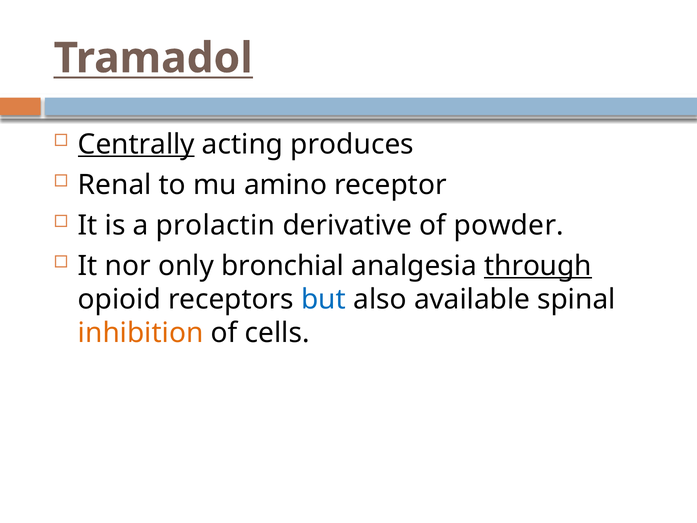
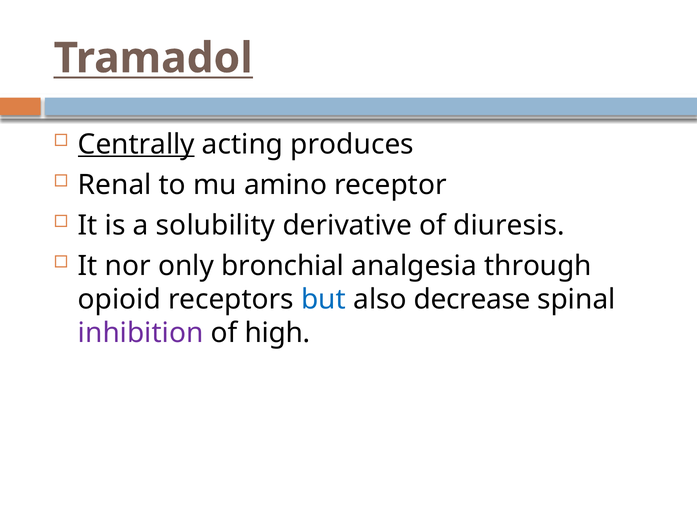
prolactin: prolactin -> solubility (216, 225)
powder: powder -> diuresis (509, 225)
through underline: present -> none (538, 266)
available: available -> decrease (472, 299)
inhibition colour: orange -> purple (141, 333)
cells: cells -> high (277, 333)
